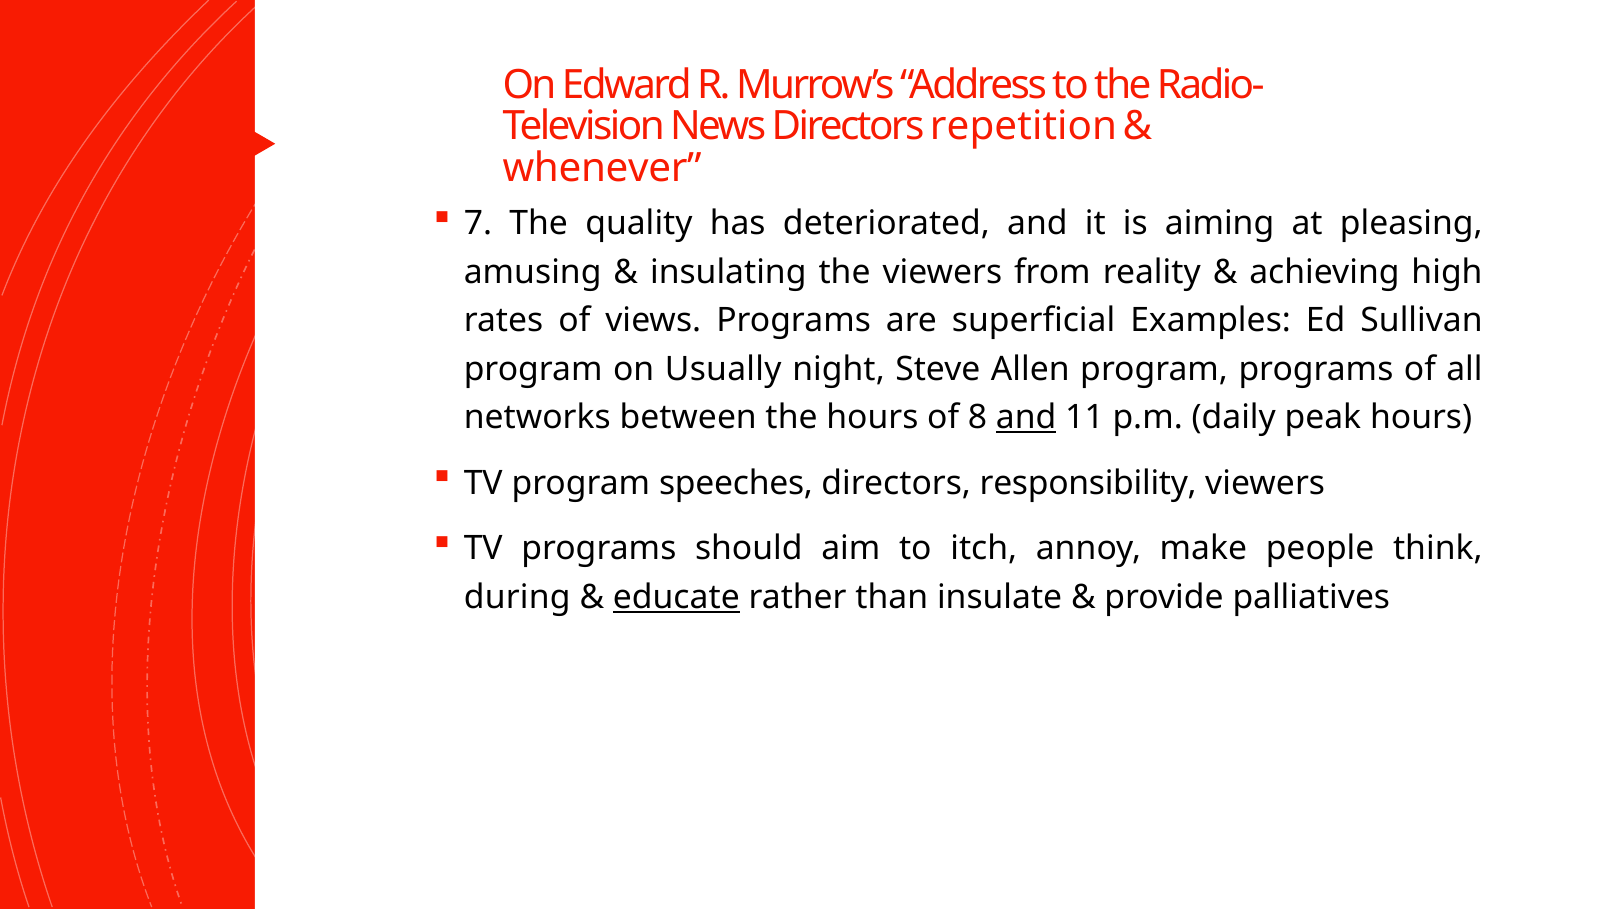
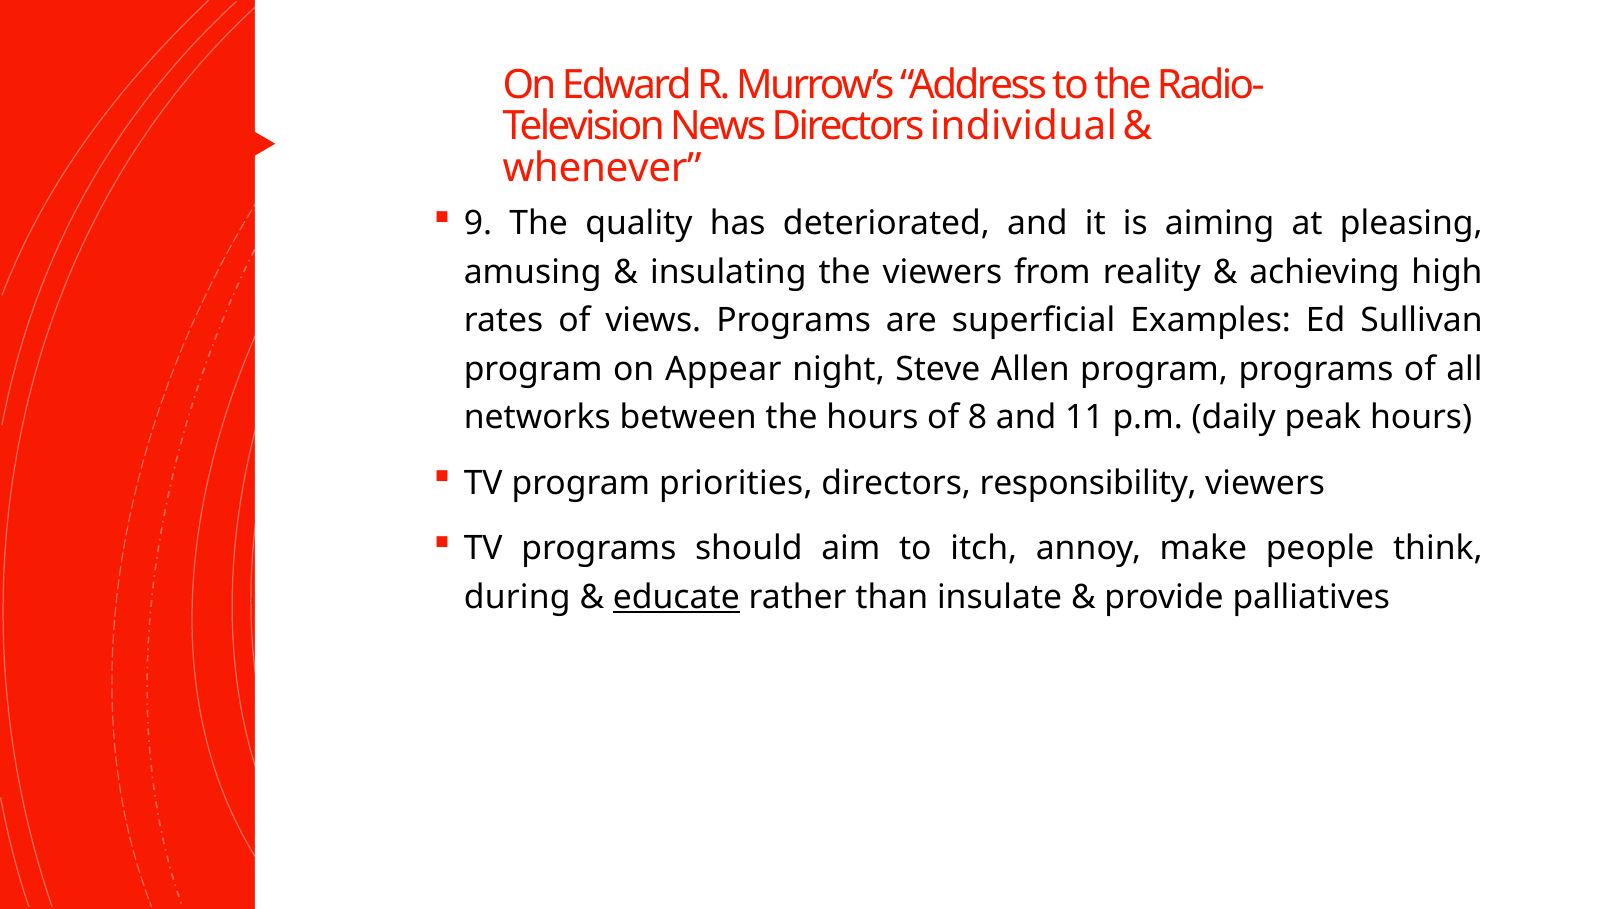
repetition: repetition -> individual (1023, 126)
7: 7 -> 9 (478, 224)
Usually: Usually -> Appear (723, 369)
and underline: present -> none (1026, 418)
speeches: speeches -> priorities (736, 483)
